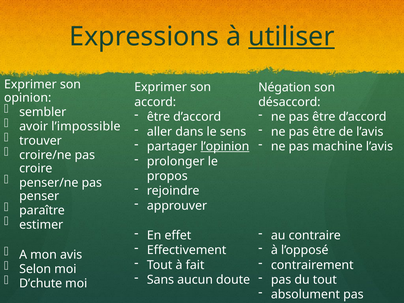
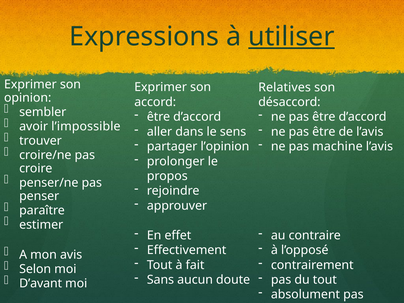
Négation: Négation -> Relatives (285, 87)
l’opinion underline: present -> none (225, 146)
D’chute: D’chute -> D’avant (41, 283)
